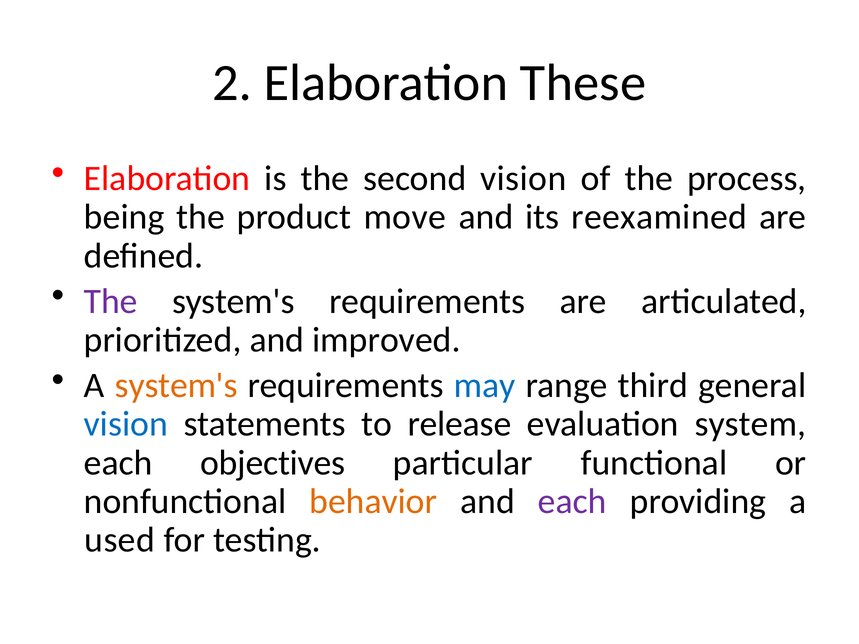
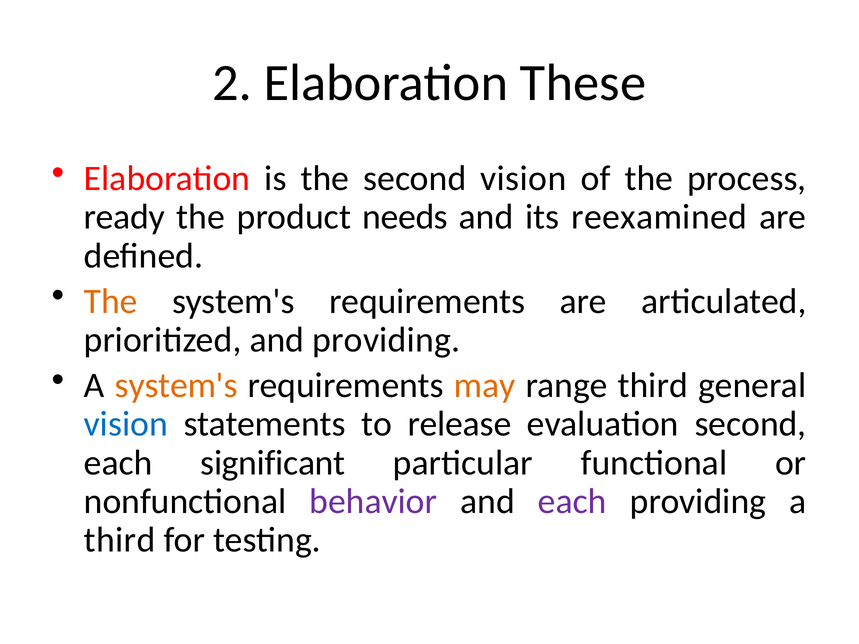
being: being -> ready (124, 217)
move: move -> needs (405, 217)
The colour: purple -> orange (111, 301)
and improved: improved -> providing (386, 340)
may colour: blue -> orange (485, 386)
evaluation system: system -> second (750, 424)
objectives: objectives -> significant (273, 463)
behavior colour: orange -> purple (373, 502)
used: used -> third (120, 540)
